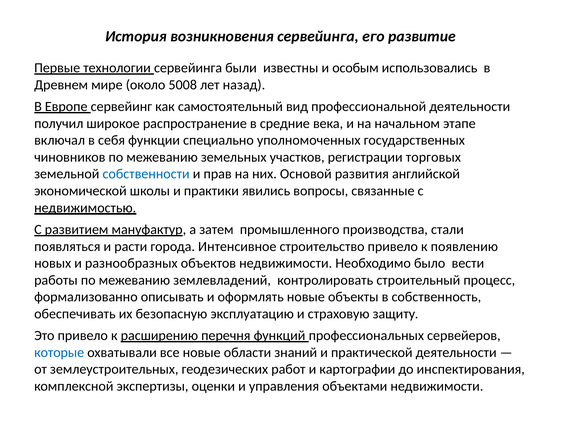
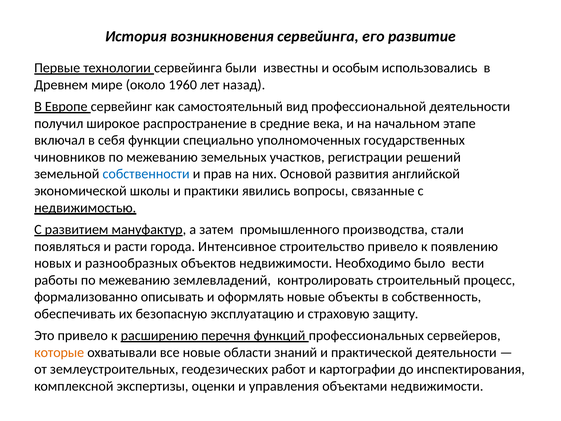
5008: 5008 -> 1960 (183, 85)
торговых: торговых -> решений (433, 157)
которые colour: blue -> orange (59, 352)
